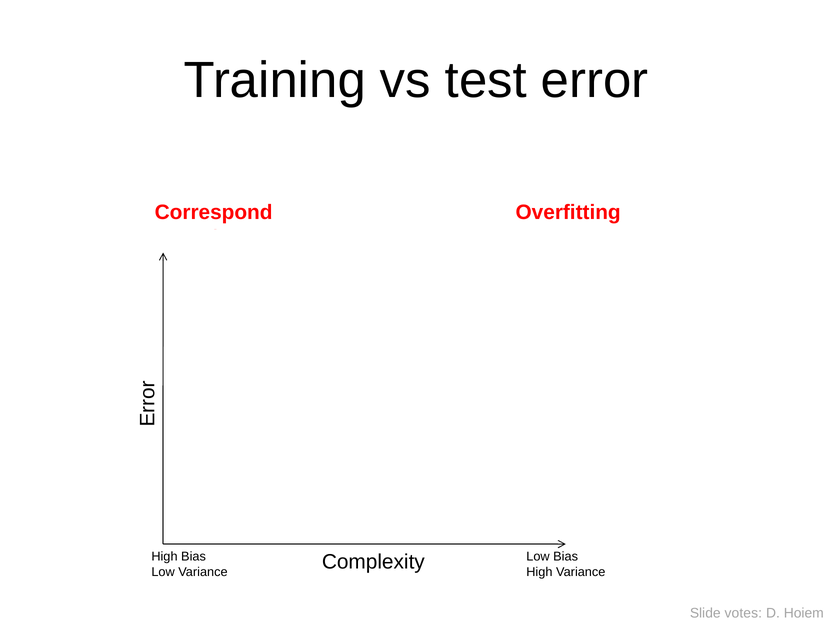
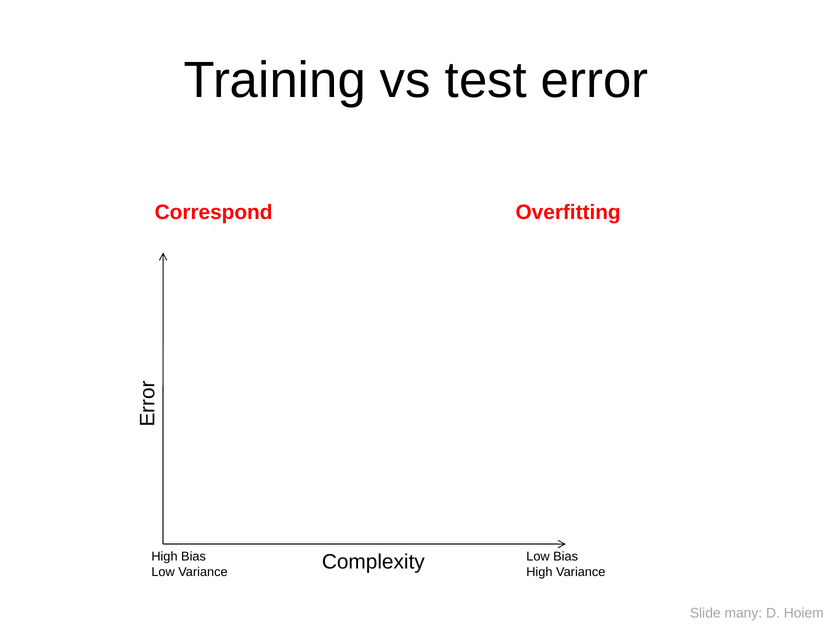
votes: votes -> many (743, 613)
